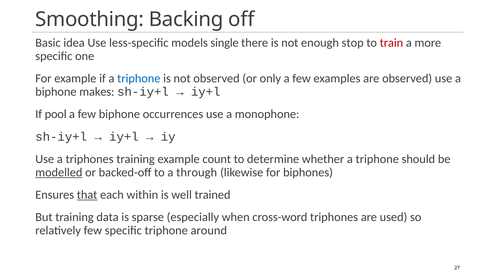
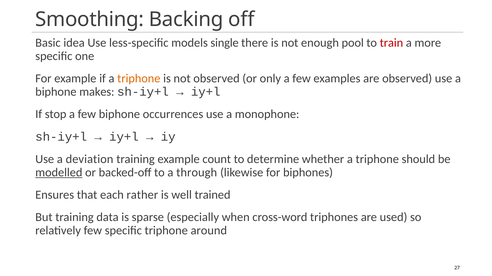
stop: stop -> pool (353, 43)
triphone colour: blue -> orange (139, 79)
pool: pool -> stop (56, 115)
a triphones: triphones -> deviation (90, 160)
that underline: present -> none (87, 195)
within: within -> rather (142, 195)
